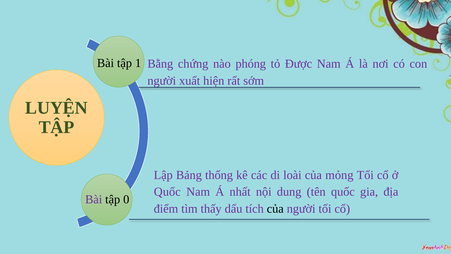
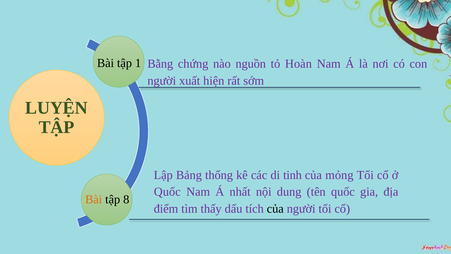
phóng: phóng -> nguồn (251, 64)
Được: Được -> Hoàn (298, 64)
loài: loài -> tinh (293, 175)
Bài colour: purple -> orange (94, 199)
0: 0 -> 8 (126, 199)
